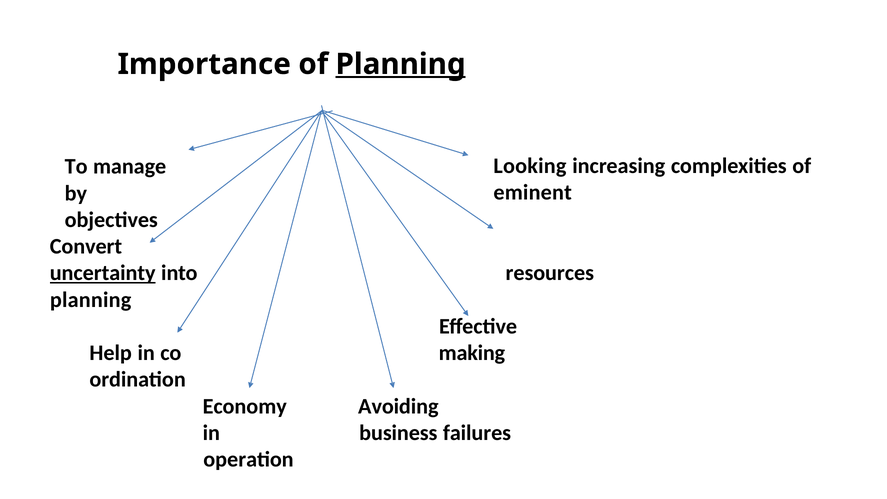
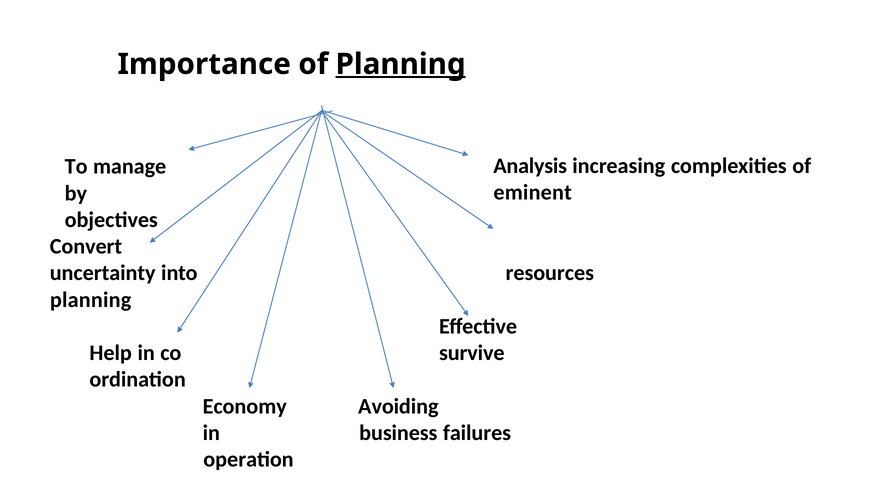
Looking: Looking -> Analysis (530, 166)
uncertainty underline: present -> none (103, 273)
making: making -> survive (472, 353)
